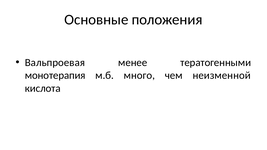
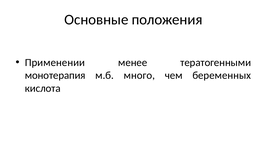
Вальпроевая: Вальпроевая -> Применении (55, 63)
неизменной: неизменной -> беременных (222, 75)
